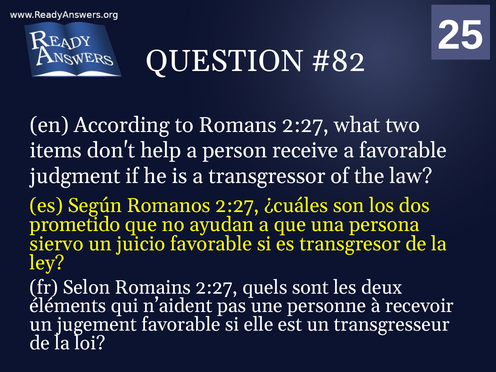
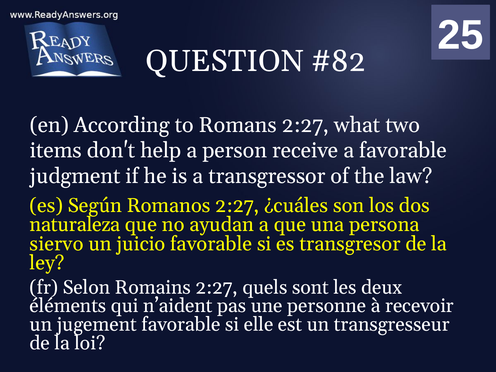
prometido: prometido -> naturaleza (75, 225)
